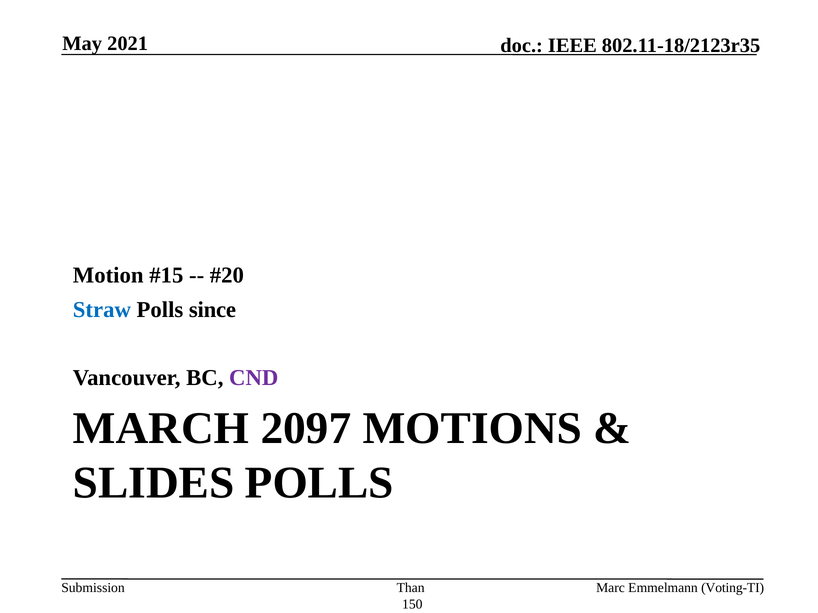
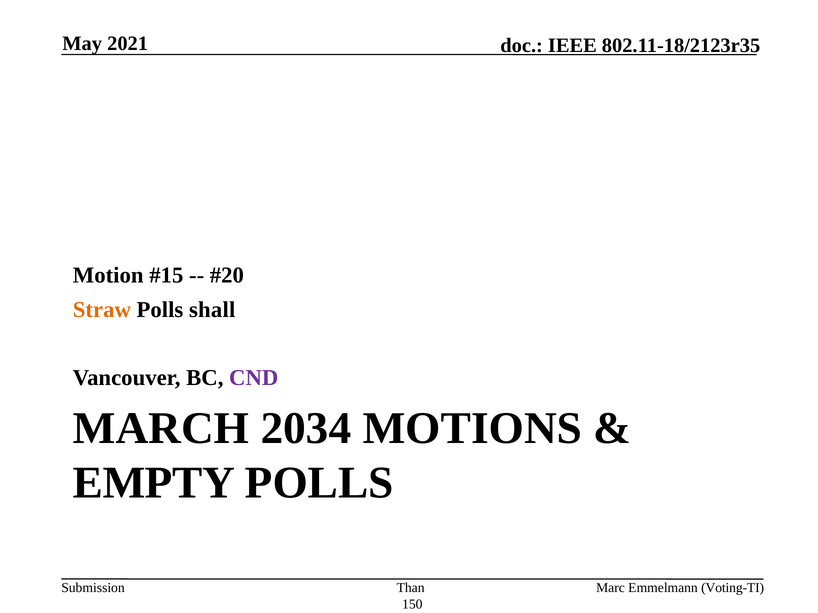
Straw colour: blue -> orange (102, 310)
since: since -> shall (212, 310)
2097: 2097 -> 2034 (306, 429)
SLIDES: SLIDES -> EMPTY (154, 483)
